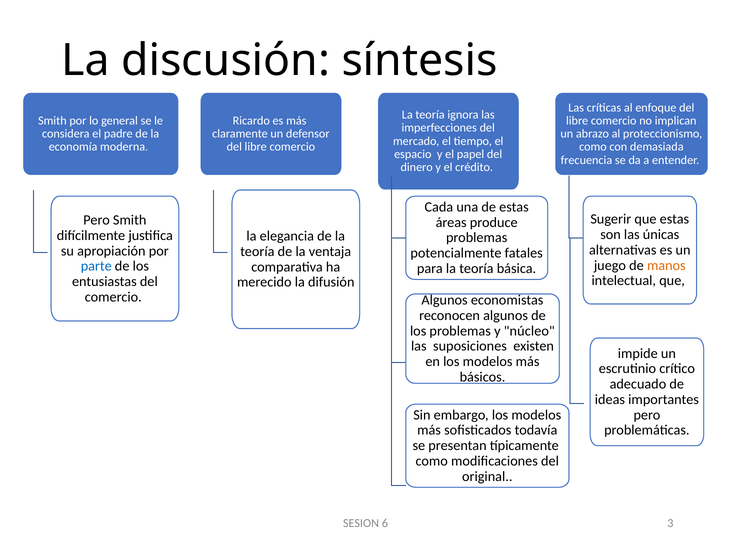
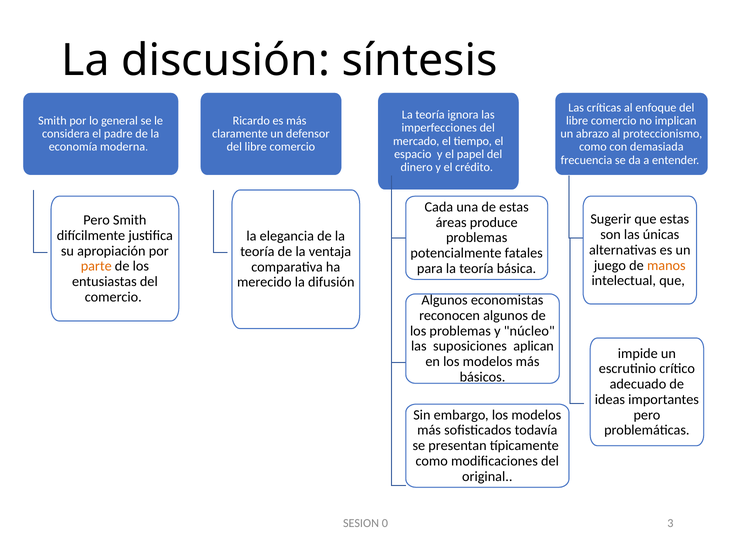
parte colour: blue -> orange (96, 266)
existen: existen -> aplican (534, 346)
6: 6 -> 0 (385, 523)
